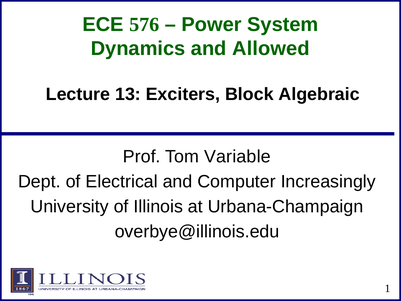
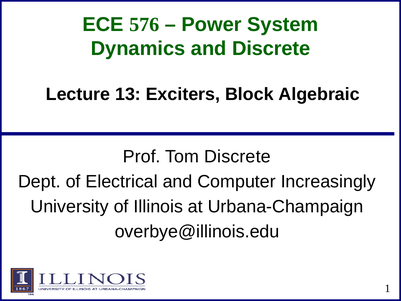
and Allowed: Allowed -> Discrete (271, 49)
Tom Variable: Variable -> Discrete (237, 157)
